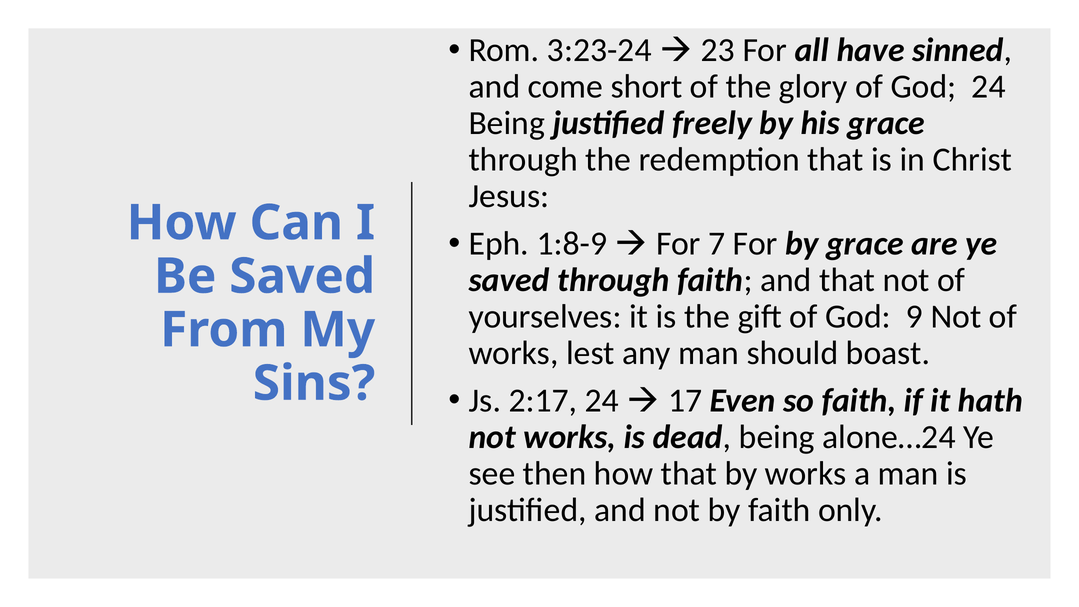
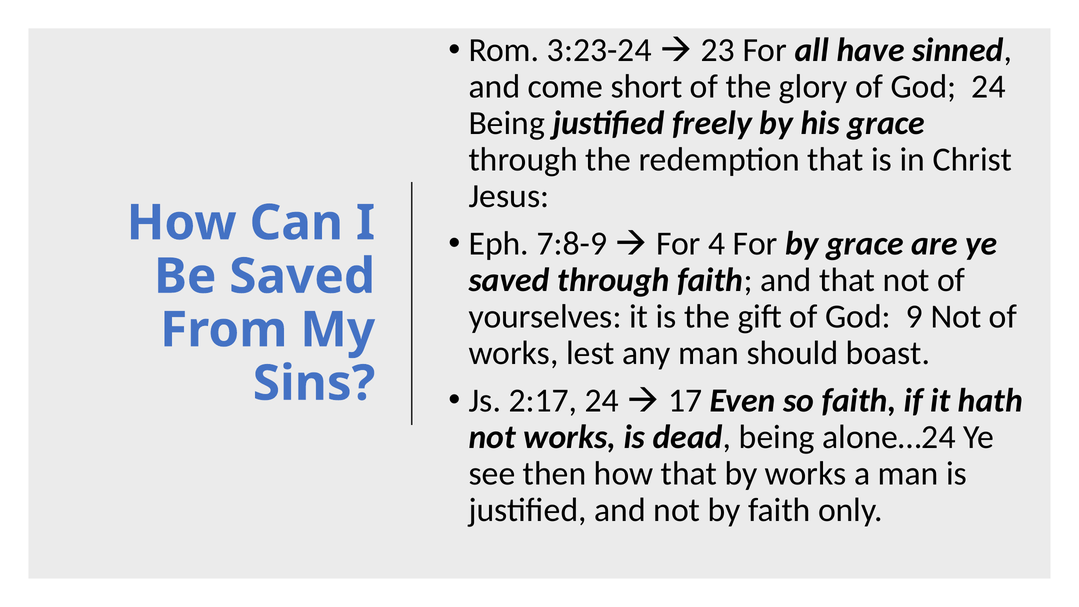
1:8-9: 1:8-9 -> 7:8-9 (572, 244)
7: 7 -> 4 (717, 244)
